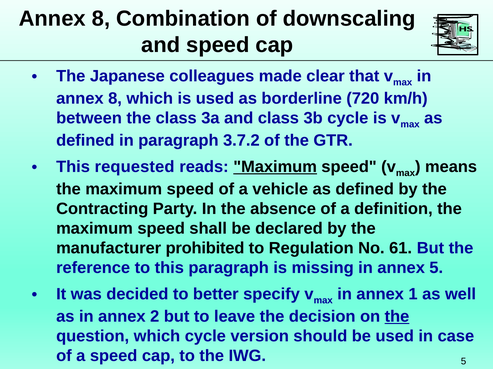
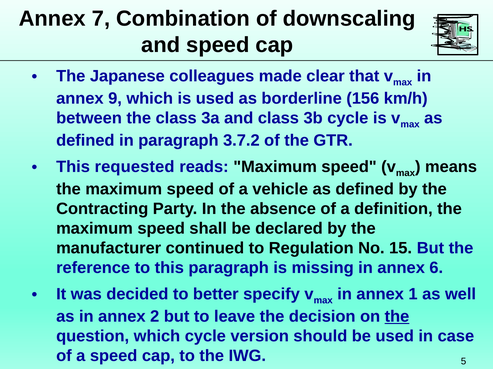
8: 8 -> 7 (101, 19)
8: 8 -> 9 (115, 99)
720: 720 -> 156 (363, 99)
Maximum underline: present -> none (275, 167)
prohibited: prohibited -> continued (205, 249)
61: 61 -> 15 (401, 249)
annex 5: 5 -> 6 (436, 268)
